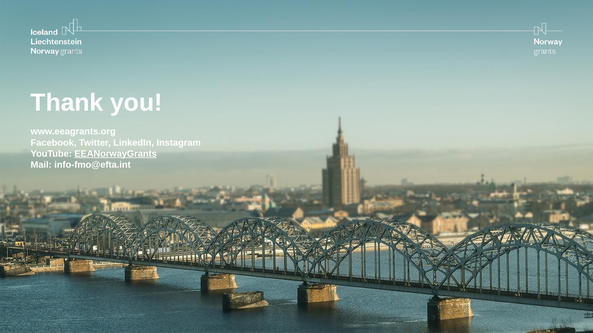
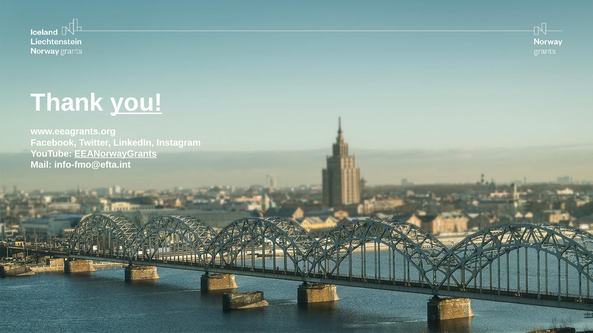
you underline: none -> present (136, 103)
